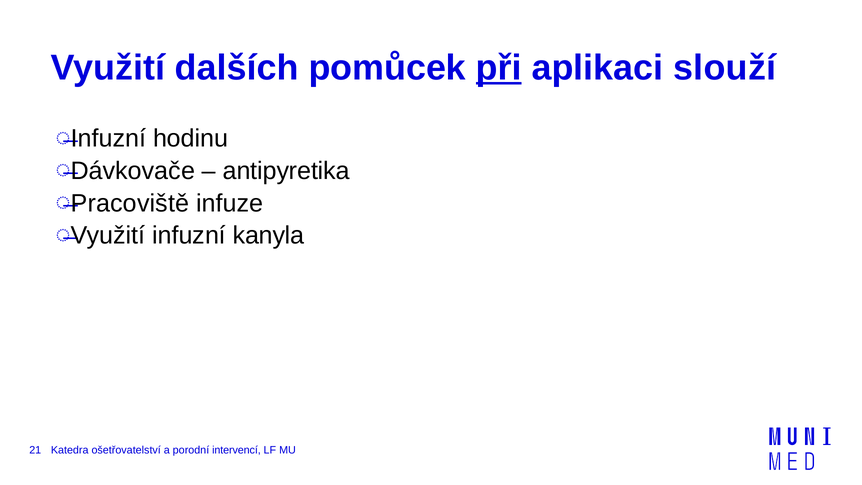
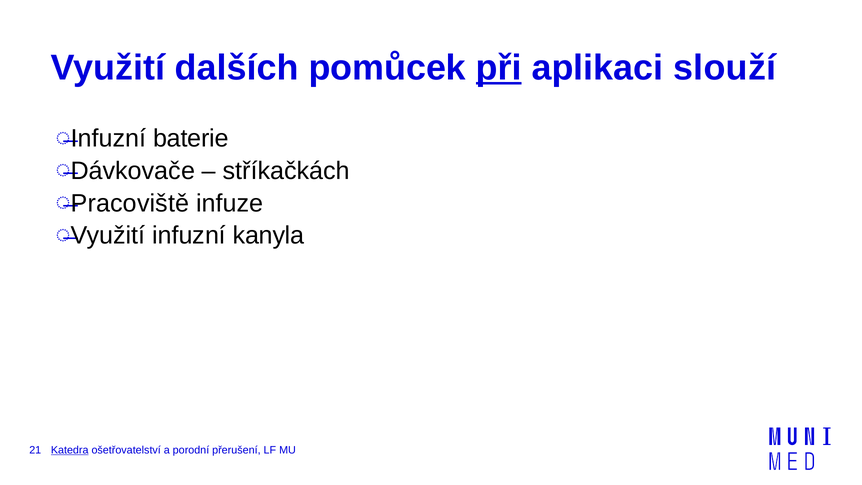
hodinu: hodinu -> baterie (191, 139)
antipyretika: antipyretika -> stříkačkách (286, 171)
Katedra underline: none -> present (70, 450)
intervencí: intervencí -> přerušení (236, 450)
